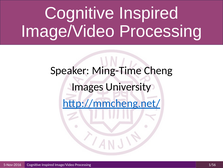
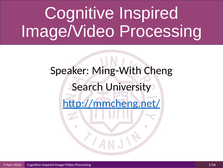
Ming-Time: Ming-Time -> Ming-With (117, 70)
Images: Images -> Search (87, 86)
